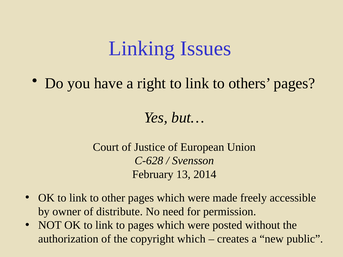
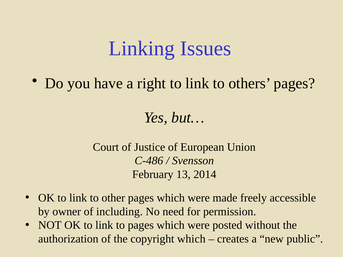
C-628: C-628 -> C-486 (149, 161)
distribute: distribute -> including (119, 212)
